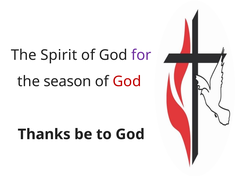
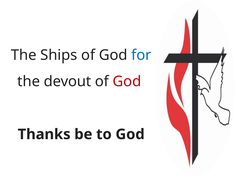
Spirit: Spirit -> Ships (59, 55)
for colour: purple -> blue (141, 55)
season: season -> devout (67, 82)
